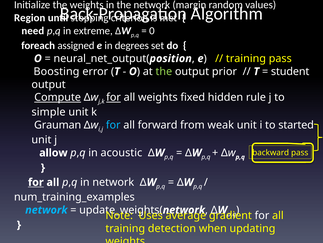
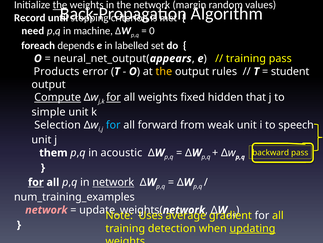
the underline: none -> present (60, 5)
Region: Region -> Record (30, 18)
extreme: extreme -> machine (93, 31)
assigned: assigned -> depends (76, 45)
degrees: degrees -> labelled (132, 45)
position: position -> appears (171, 58)
Boosting: Boosting -> Products (56, 71)
the colour: light green -> yellow (164, 71)
prior: prior -> rules (224, 71)
rule: rule -> that (256, 97)
Grauman: Grauman -> Selection (58, 125)
started: started -> speech (296, 125)
allow: allow -> them (53, 152)
network underline: none -> present (113, 182)
network colour: light blue -> pink (46, 209)
updating underline: none -> present (252, 228)
